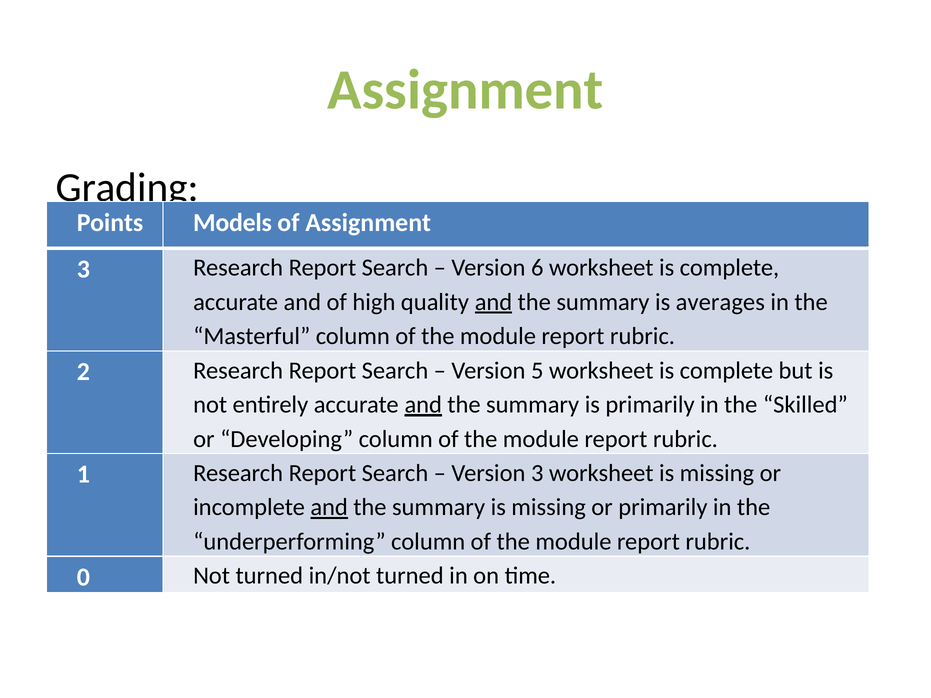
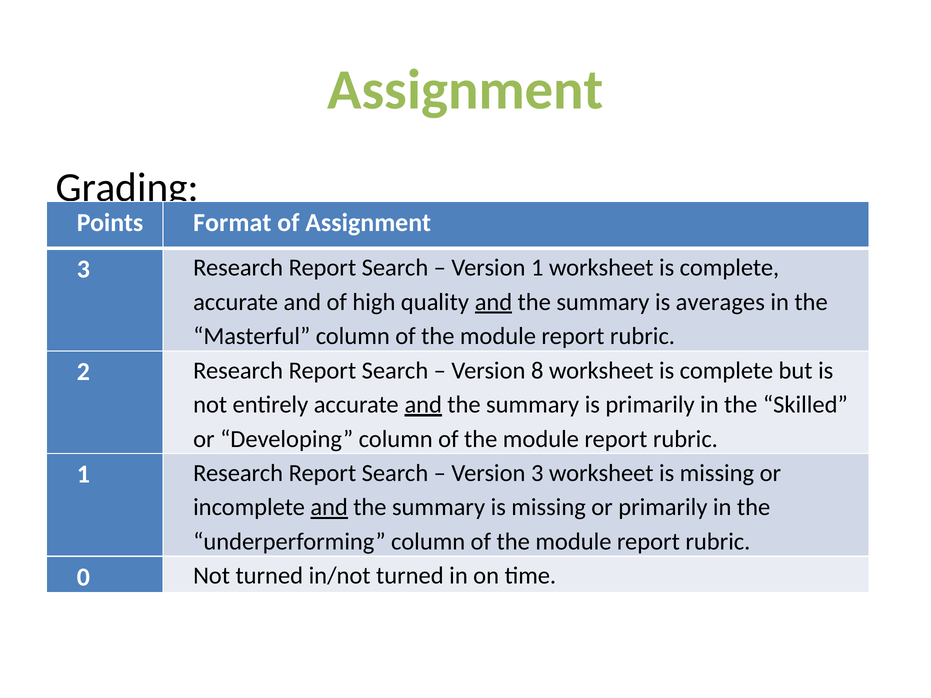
Models: Models -> Format (232, 223)
Version 6: 6 -> 1 (537, 268)
5: 5 -> 8 (537, 371)
